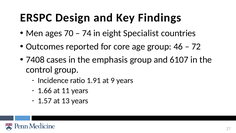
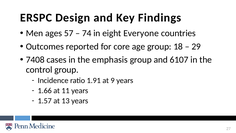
70: 70 -> 57 (69, 33)
Specialist: Specialist -> Everyone (141, 33)
46: 46 -> 18 (178, 46)
72: 72 -> 29 (196, 46)
